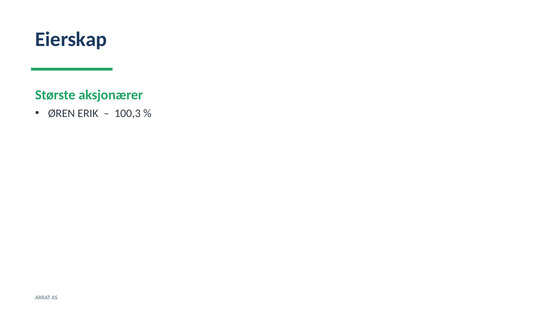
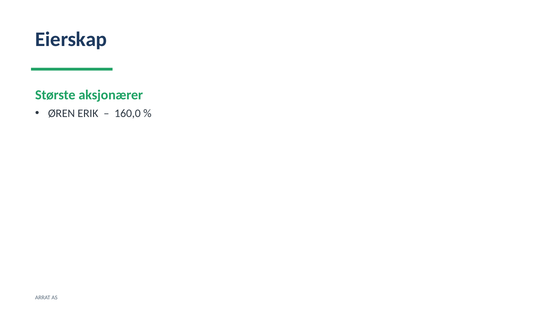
100,3: 100,3 -> 160,0 (128, 114)
